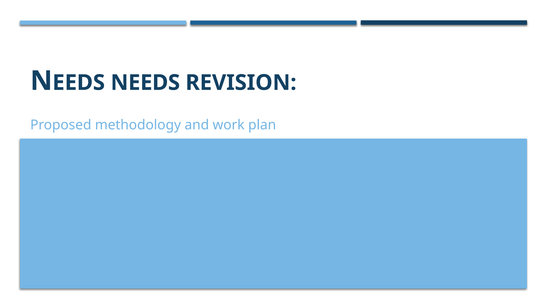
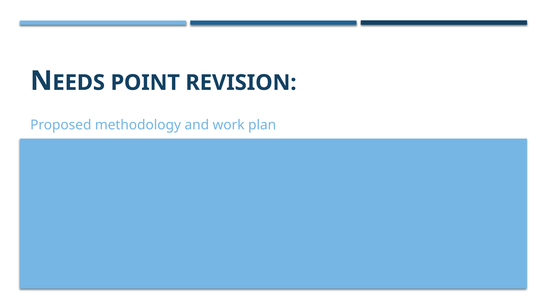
NEEDS: NEEDS -> POINT (145, 83)
